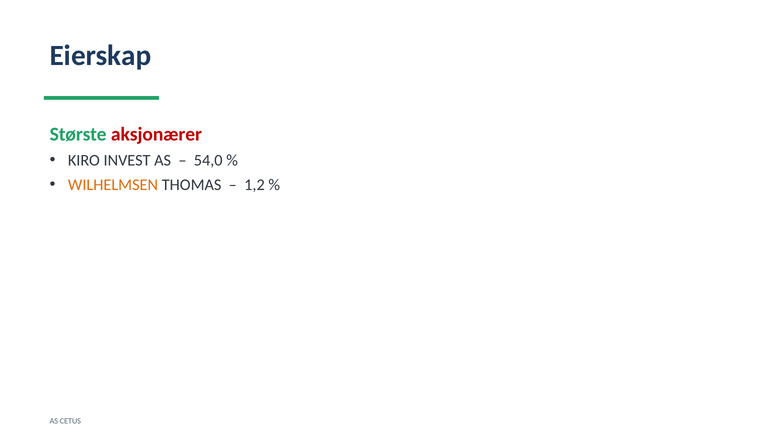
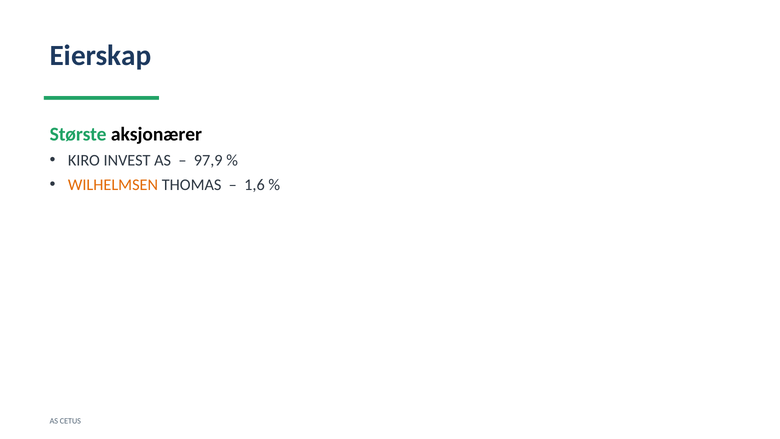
aksjonærer colour: red -> black (156, 134)
54,0: 54,0 -> 97,9 (208, 160)
1,2: 1,2 -> 1,6 (254, 185)
